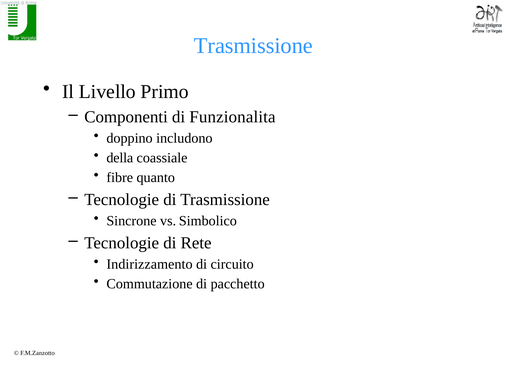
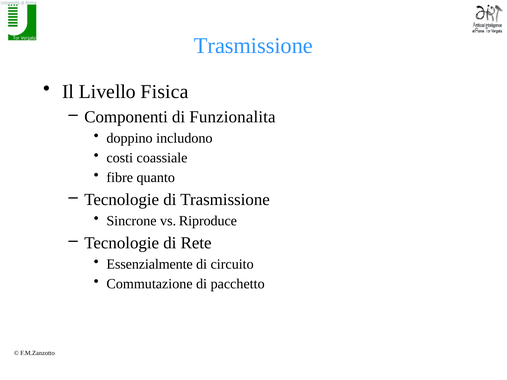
Primo: Primo -> Fisica (165, 92)
della: della -> costi (120, 158)
Simbolico: Simbolico -> Riproduce (208, 221)
Indirizzamento: Indirizzamento -> Essenzialmente (150, 264)
